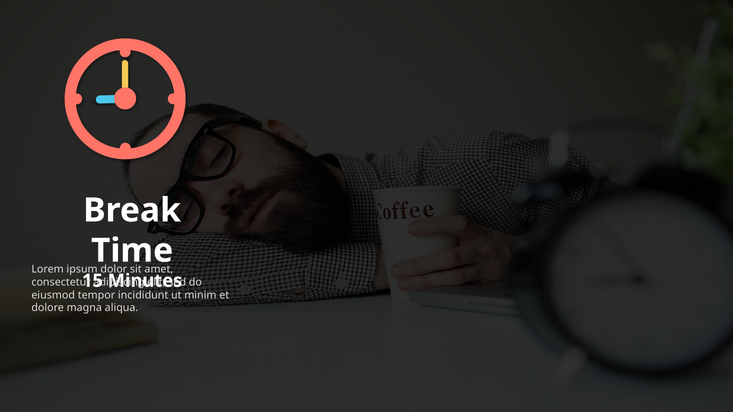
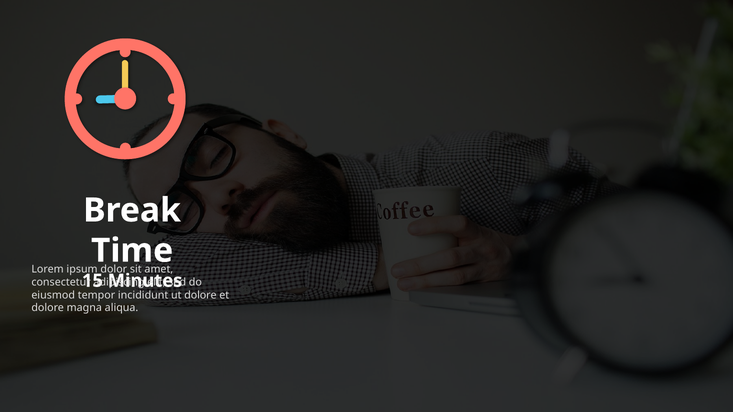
minim: minim -> dolore (200, 295)
